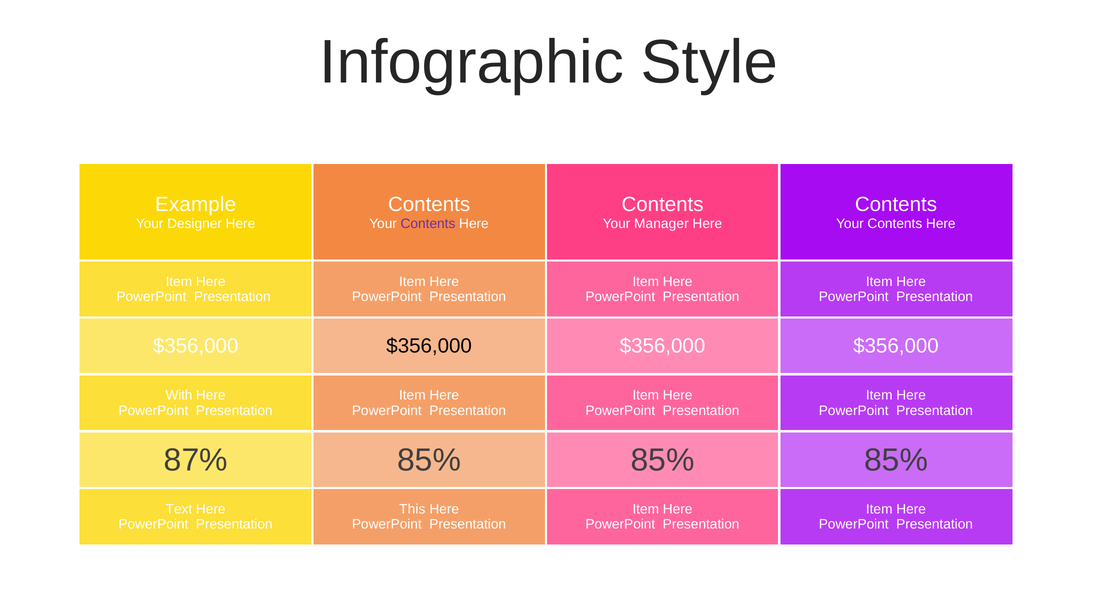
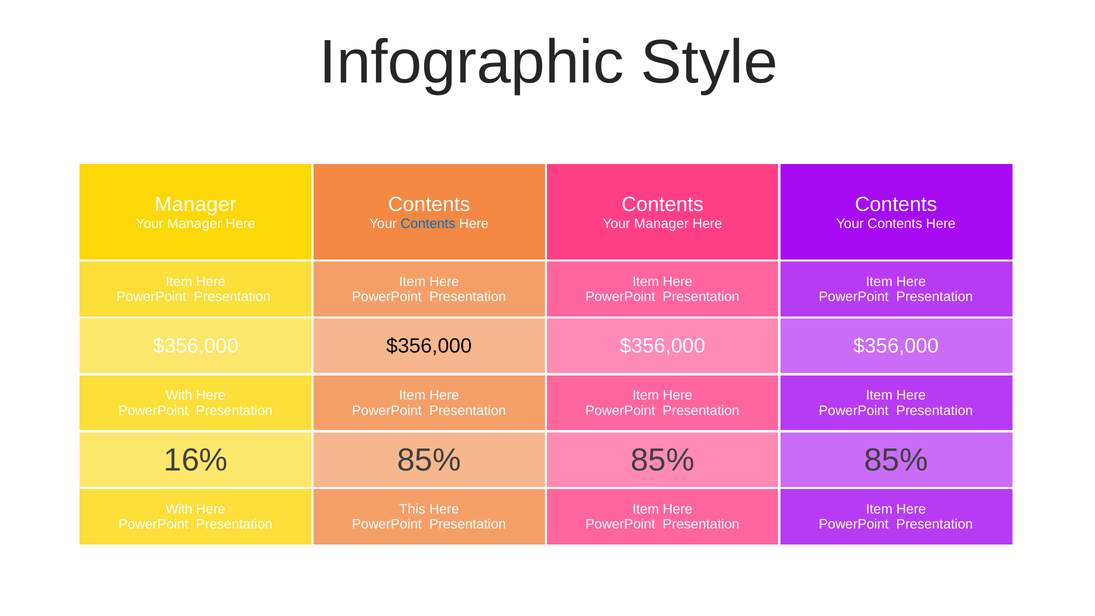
Example: Example -> Manager (196, 205)
Designer: Designer -> Manager (194, 224)
Contents colour: purple -> blue (428, 224)
87%: 87% -> 16% (196, 460)
Text: Text -> With (179, 509)
